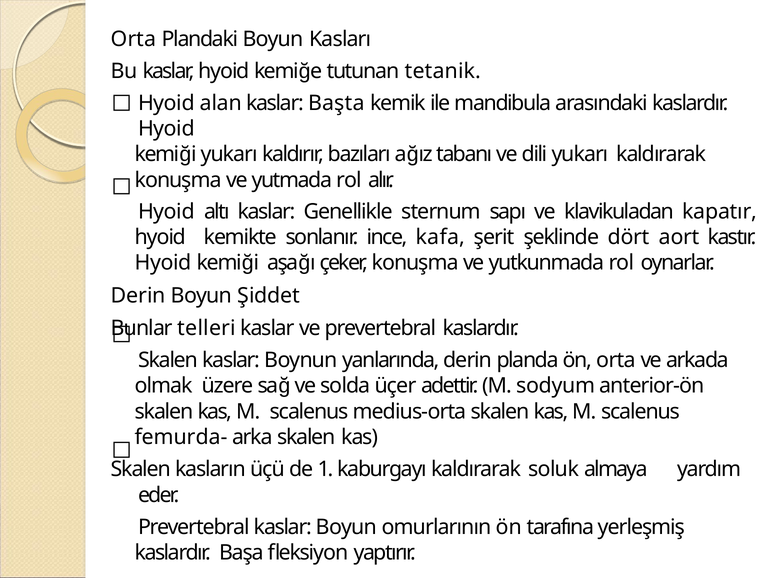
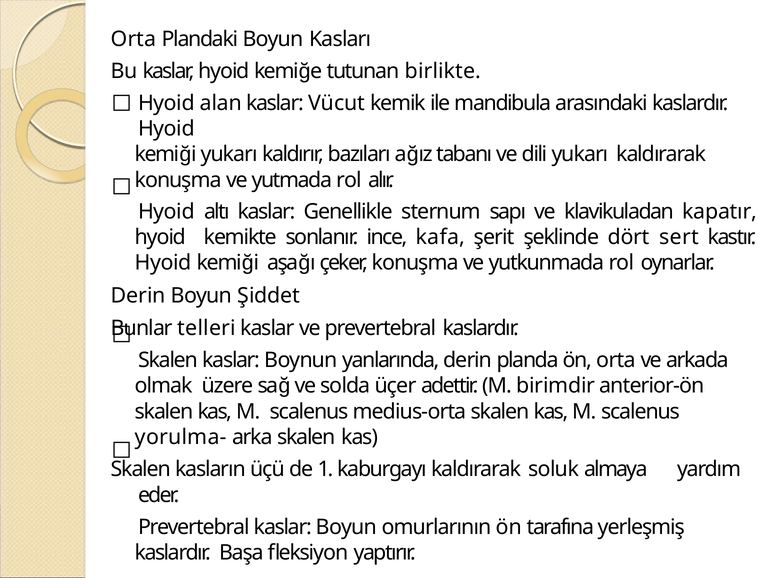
tetanik: tetanik -> birlikte (443, 71)
Başta: Başta -> Vücut (337, 103)
aort: aort -> sert (679, 237)
sodyum: sodyum -> birimdir (556, 385)
femurda-: femurda- -> yorulma- (181, 437)
